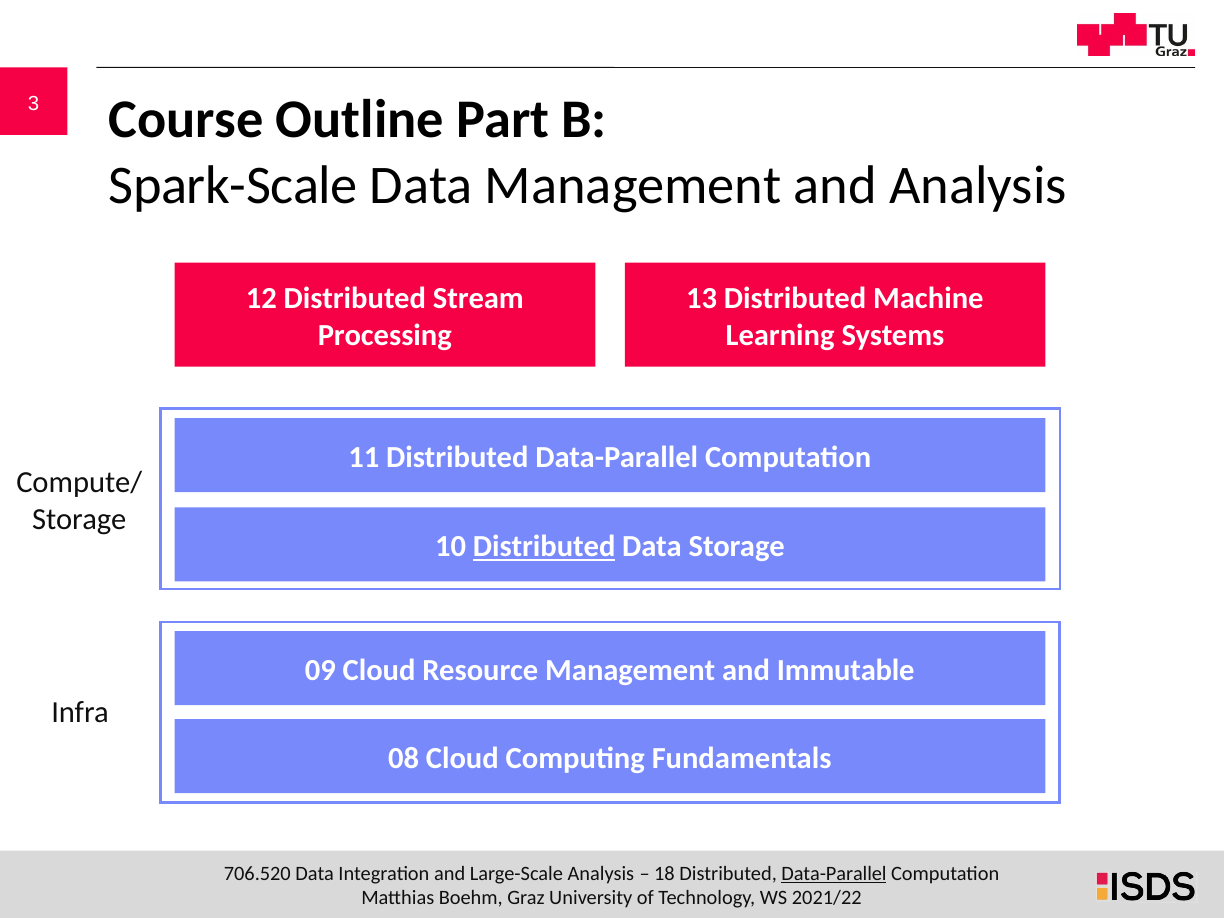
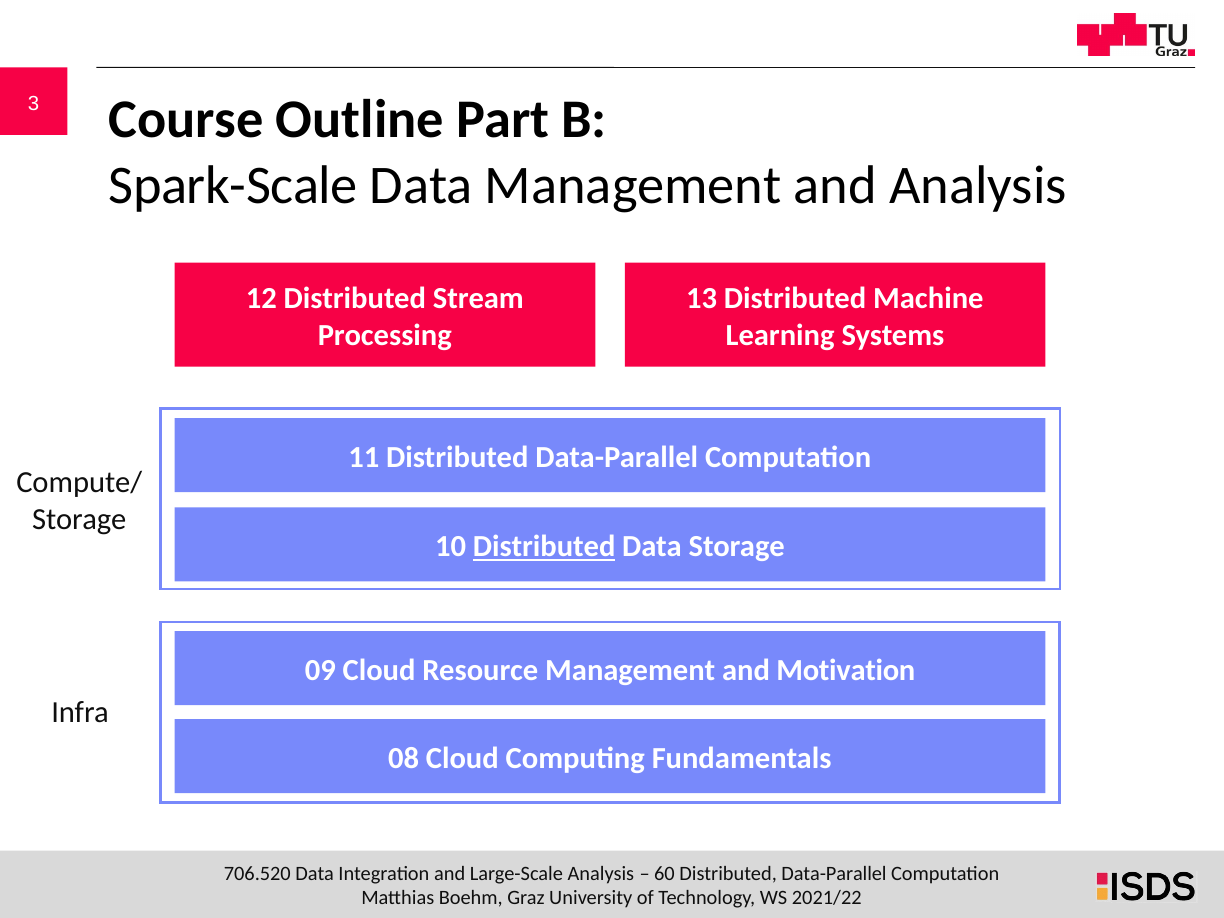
Immutable: Immutable -> Motivation (846, 670)
18: 18 -> 60 (664, 874)
Data-Parallel underline: present -> none (834, 874)
